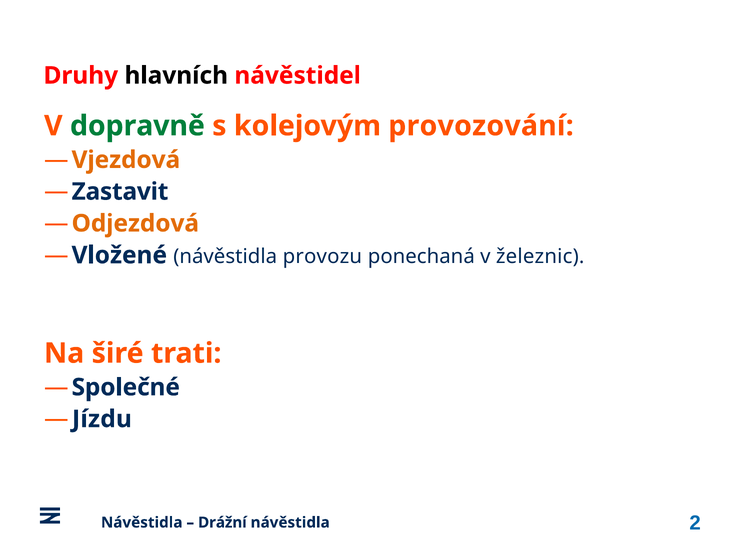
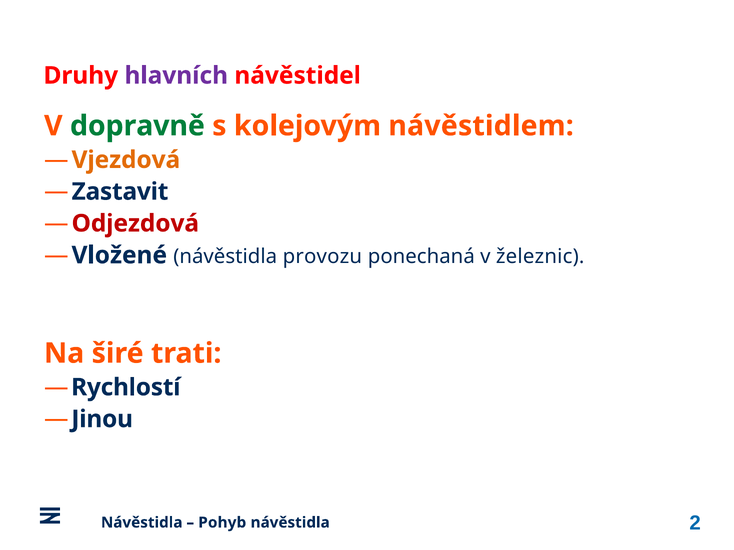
hlavních colour: black -> purple (176, 76)
provozování: provozování -> návěstidlem (481, 126)
Odjezdová colour: orange -> red (135, 224)
Společné: Společné -> Rychlostí (126, 388)
Jízdu: Jízdu -> Jinou (102, 419)
Drážní: Drážní -> Pohyb (222, 523)
